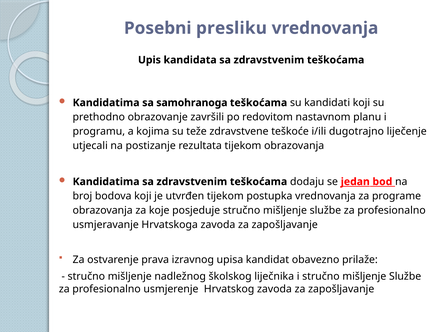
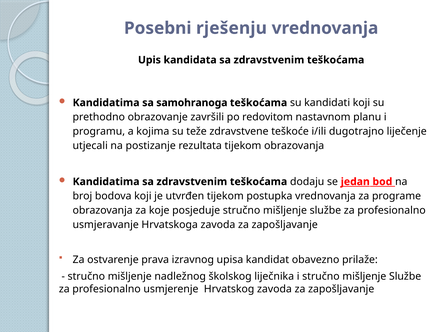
presliku: presliku -> rješenju (231, 28)
